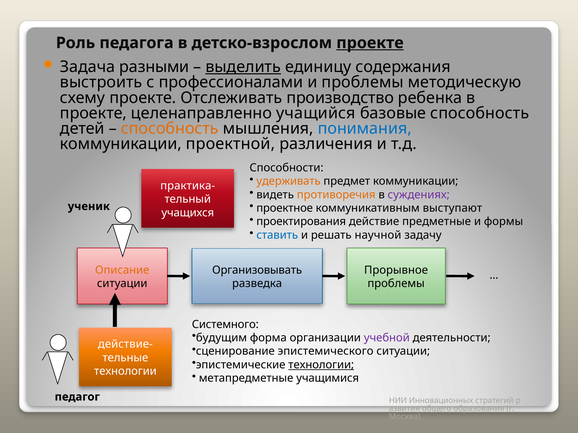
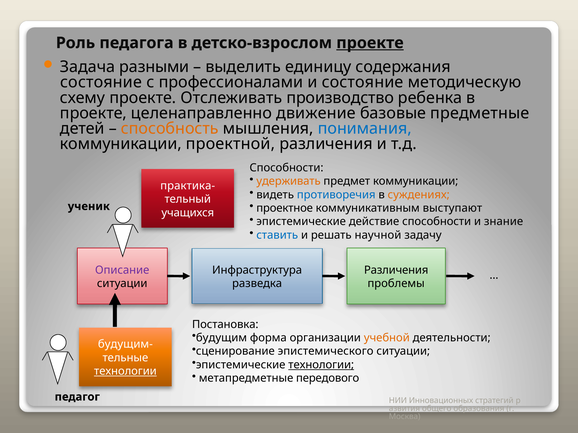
выделить underline: present -> none (243, 67)
выстроить: выстроить -> состояние (101, 82)
и проблемы: проблемы -> состояние (363, 82)
учащийся: учащийся -> движение (316, 113)
базовые способность: способность -> предметные (480, 113)
противоречия colour: orange -> blue (336, 195)
суждениях colour: purple -> orange (419, 195)
проектирования: проектирования -> эпистемические (301, 222)
действие предметные: предметные -> способности (437, 222)
формы: формы -> знание (504, 222)
Описание colour: orange -> purple (122, 270)
Организовывать: Организовывать -> Инфраструктура (257, 270)
Прорывное: Прорывное -> Различения (396, 270)
Системного: Системного -> Постановка (225, 325)
учебной colour: purple -> orange (387, 338)
действие-: действие- -> будущим- (125, 345)
технологии underline: none -> present (125, 372)
учащимися: учащимися -> передового (328, 379)
